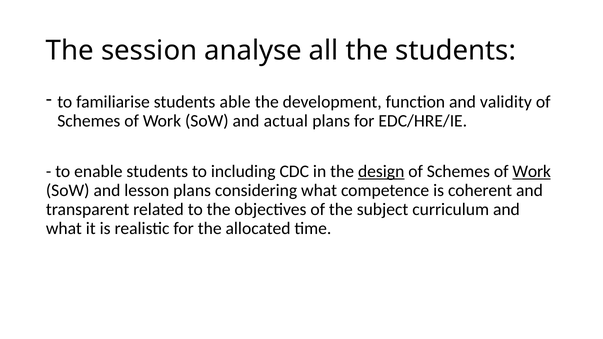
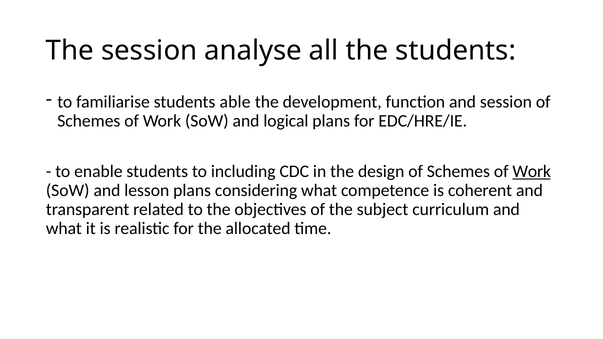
and validity: validity -> session (506, 102)
actual: actual -> logical (286, 121)
design underline: present -> none (381, 172)
